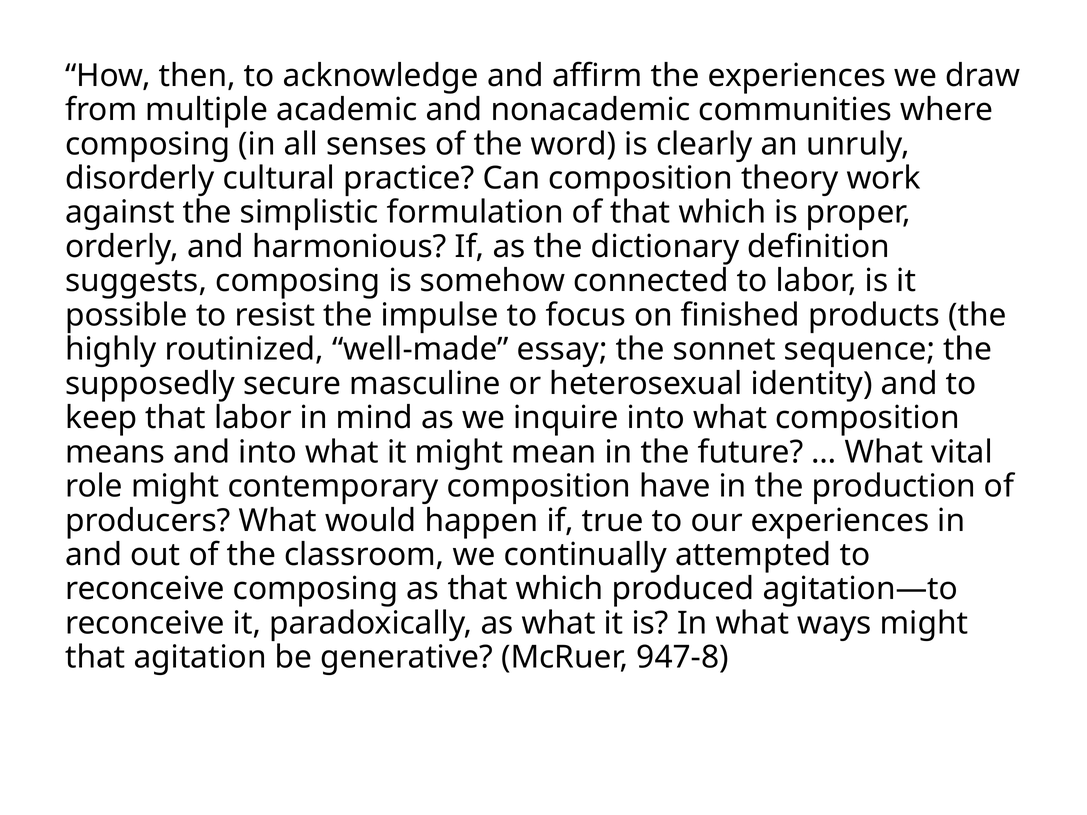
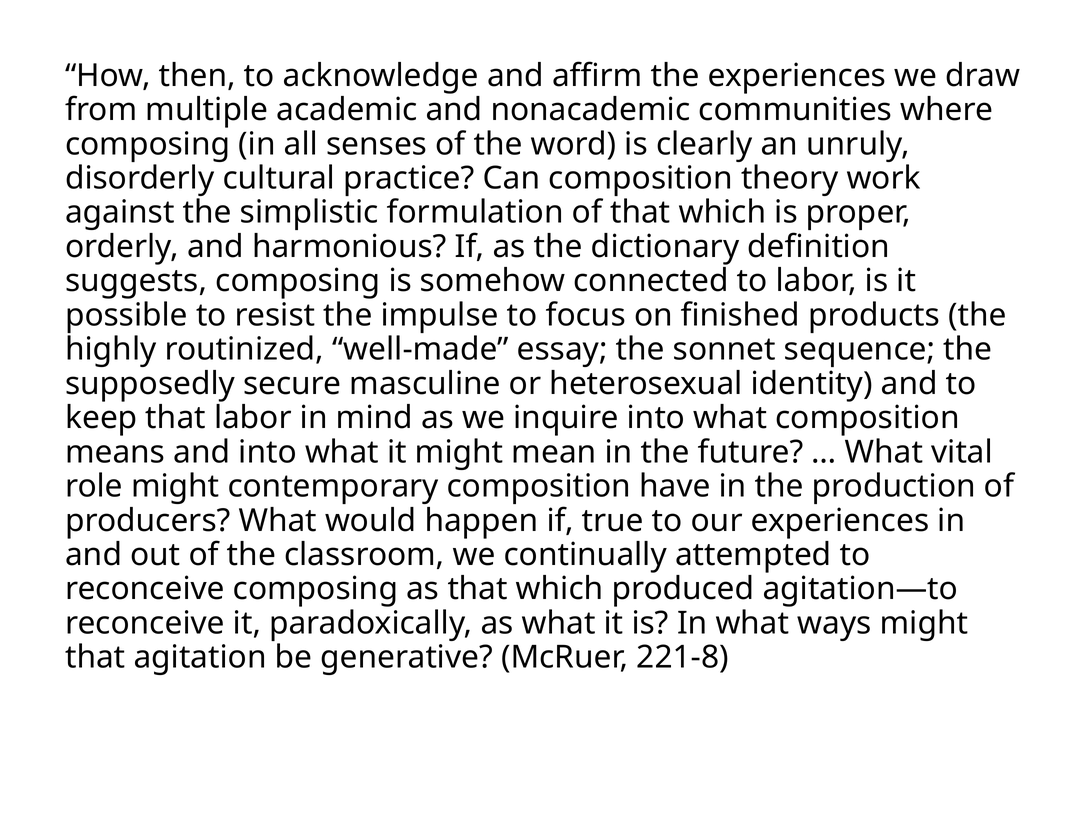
947-8: 947-8 -> 221-8 (683, 658)
